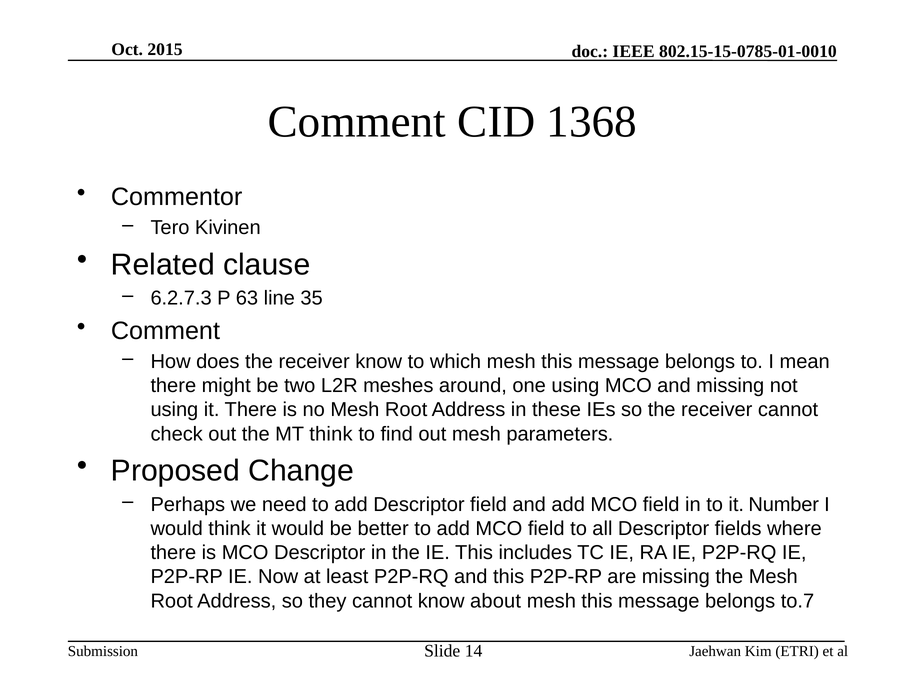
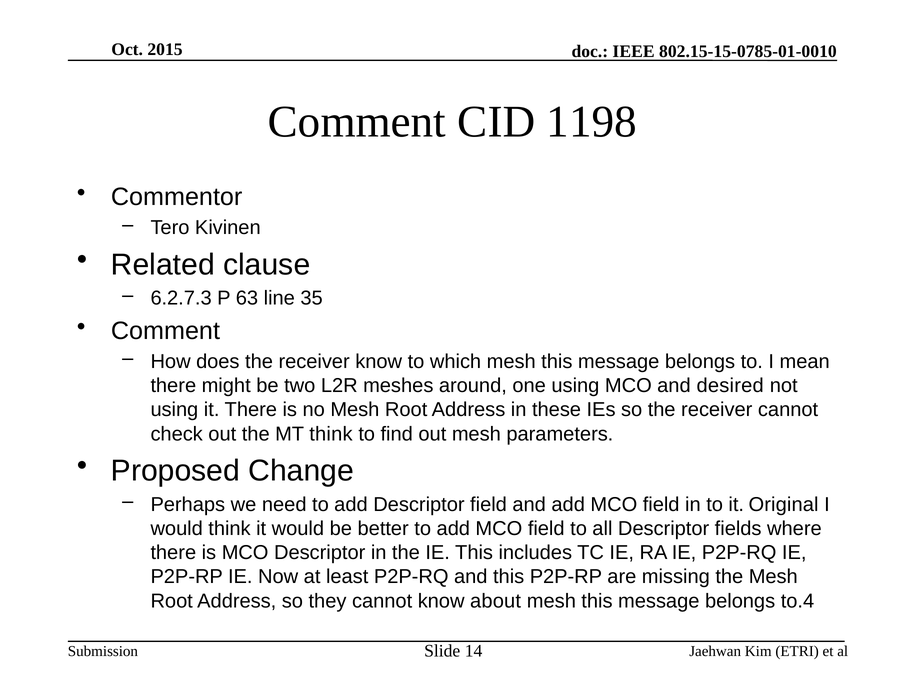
1368: 1368 -> 1198 (592, 122)
and missing: missing -> desired (730, 386)
Number: Number -> Original (784, 504)
to.7: to.7 -> to.4 (798, 601)
